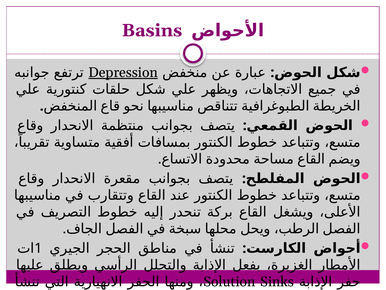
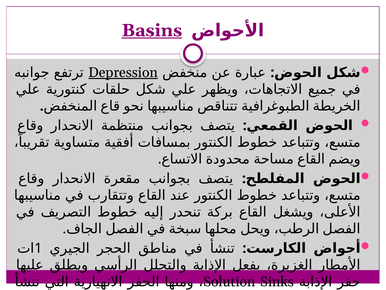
Basins underline: none -> present (152, 30)
